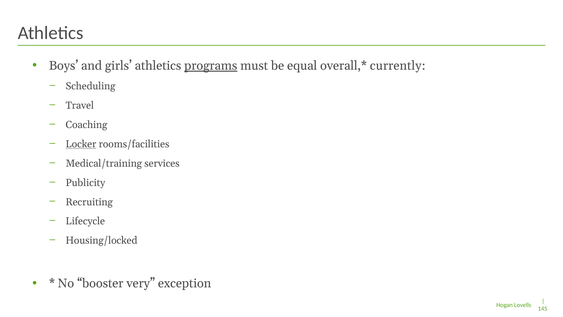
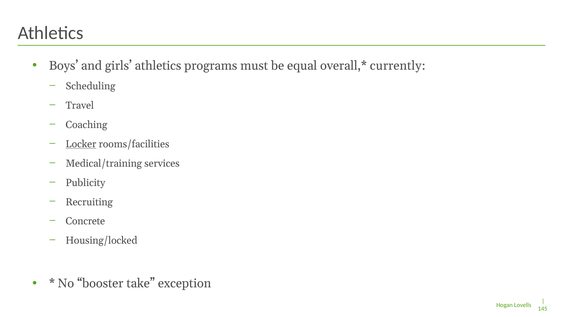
programs underline: present -> none (211, 66)
Lifecycle: Lifecycle -> Concrete (85, 221)
very: very -> take (141, 283)
